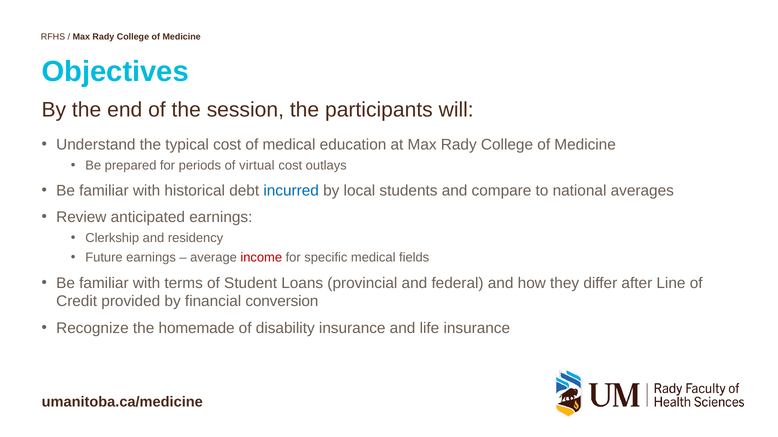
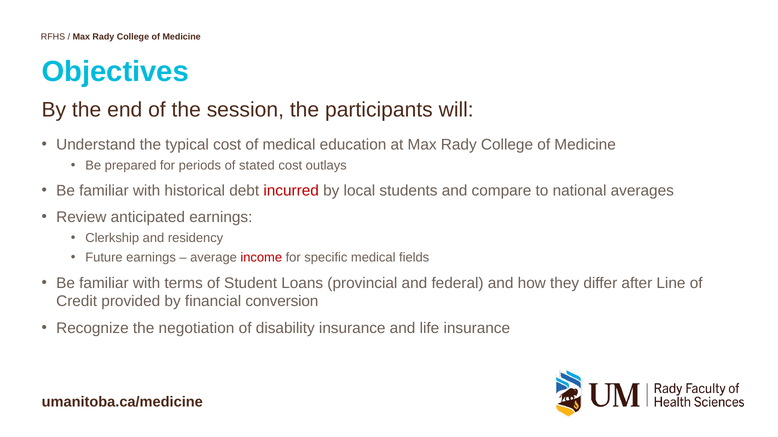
virtual: virtual -> stated (257, 166)
incurred colour: blue -> red (291, 191)
homemade: homemade -> negotiation (197, 328)
